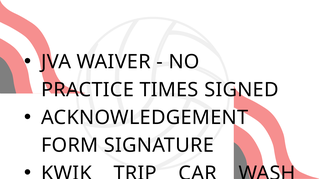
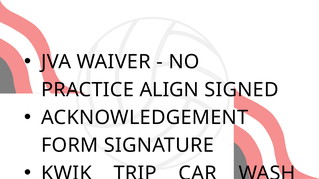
TIMES: TIMES -> ALIGN (169, 90)
